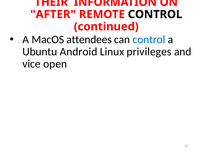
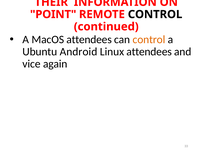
AFTER: AFTER -> POINT (53, 14)
control colour: blue -> orange (149, 39)
Linux privileges: privileges -> attendees (149, 52)
open: open -> again (55, 64)
